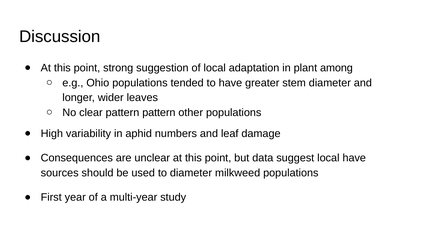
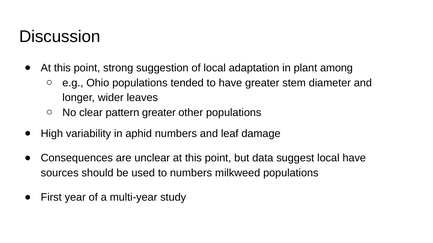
pattern pattern: pattern -> greater (159, 113)
to diameter: diameter -> numbers (191, 173)
